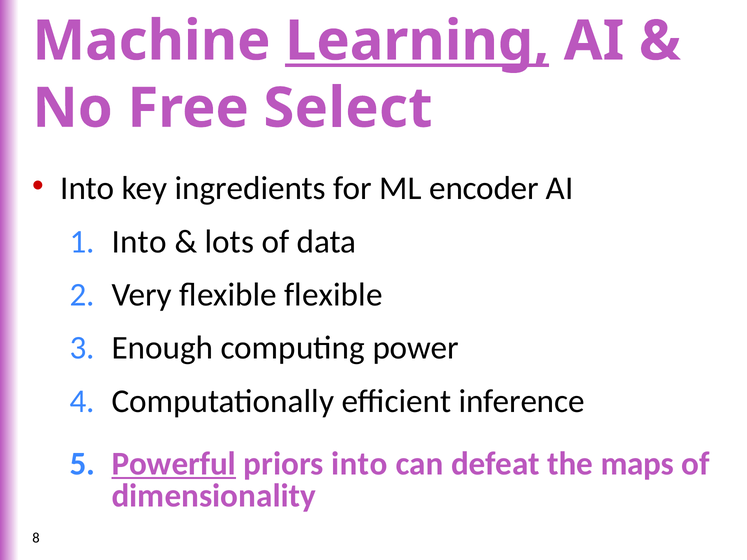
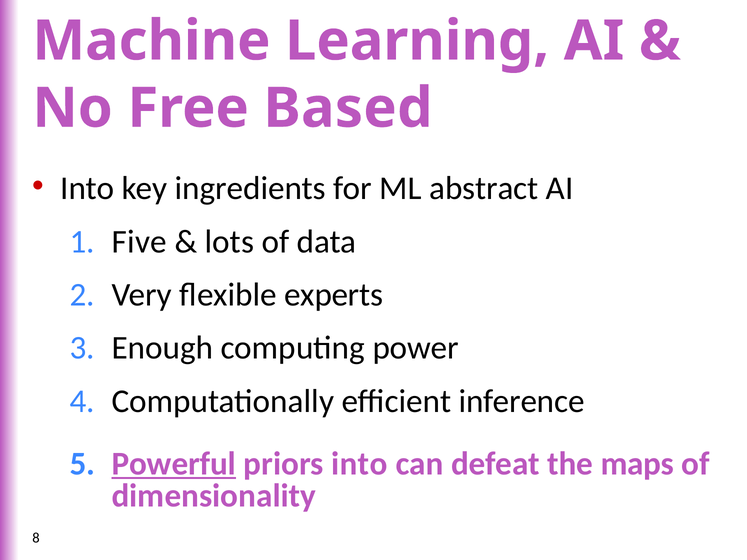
Learning underline: present -> none (417, 41)
Select: Select -> Based (348, 108)
encoder: encoder -> abstract (484, 189)
Into: Into -> Five (139, 242)
flexible flexible: flexible -> experts (334, 295)
